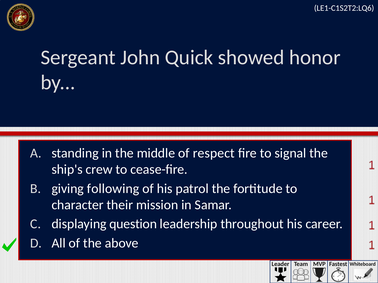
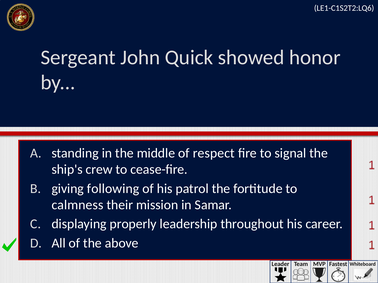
character: character -> calmness (77, 205)
question: question -> properly (133, 224)
